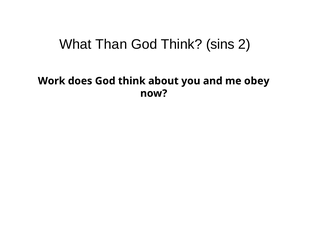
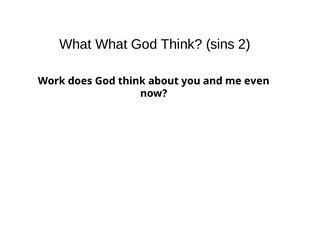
What Than: Than -> What (111, 44)
obey: obey -> even (257, 81)
